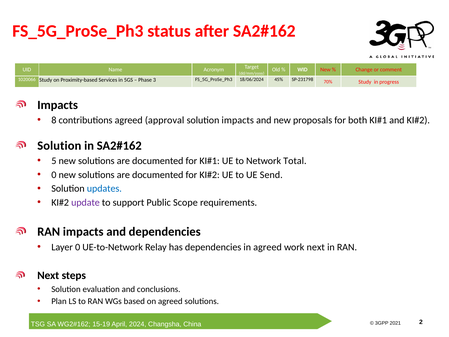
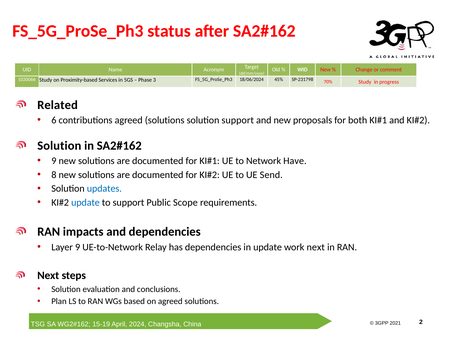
Impacts: Impacts -> Related (58, 105)
8: 8 -> 6 (54, 120)
contributions agreed approval: approval -> solutions (165, 120)
solution impacts: impacts -> support (238, 120)
5: 5 -> 9 (54, 161)
Total: Total -> Have (295, 161)
0: 0 -> 8 (54, 175)
update colour: purple -> blue (85, 202)
Layer 0: 0 -> 9 (78, 247)
in agreed: agreed -> update (268, 247)
